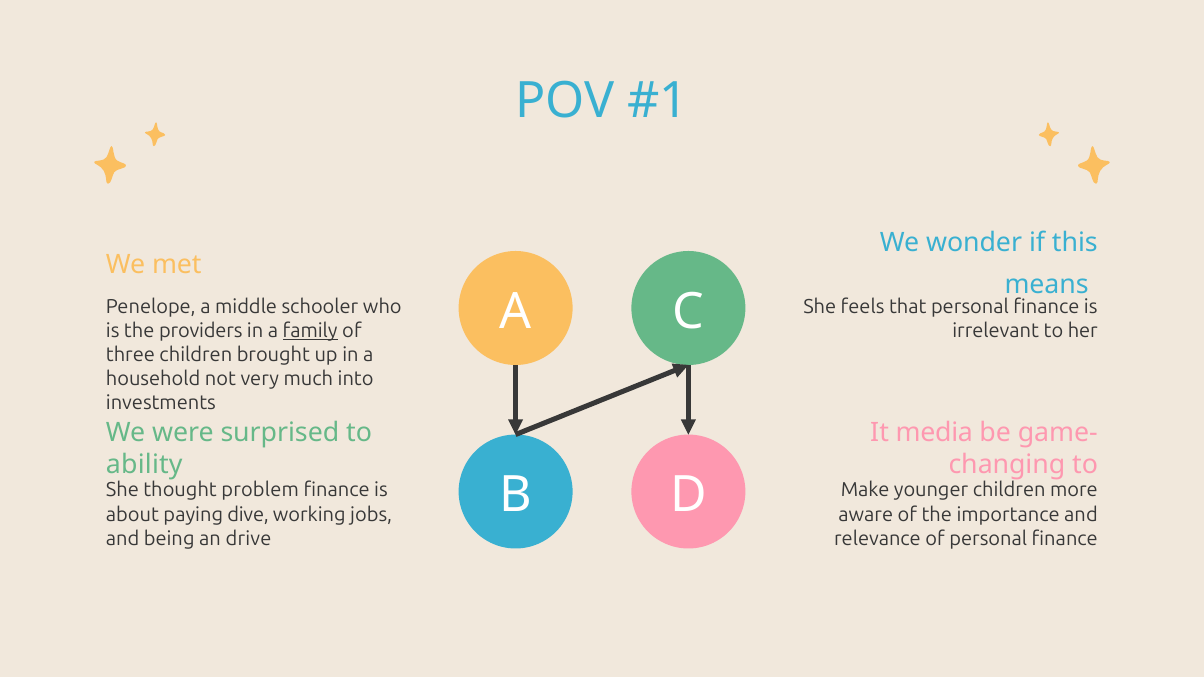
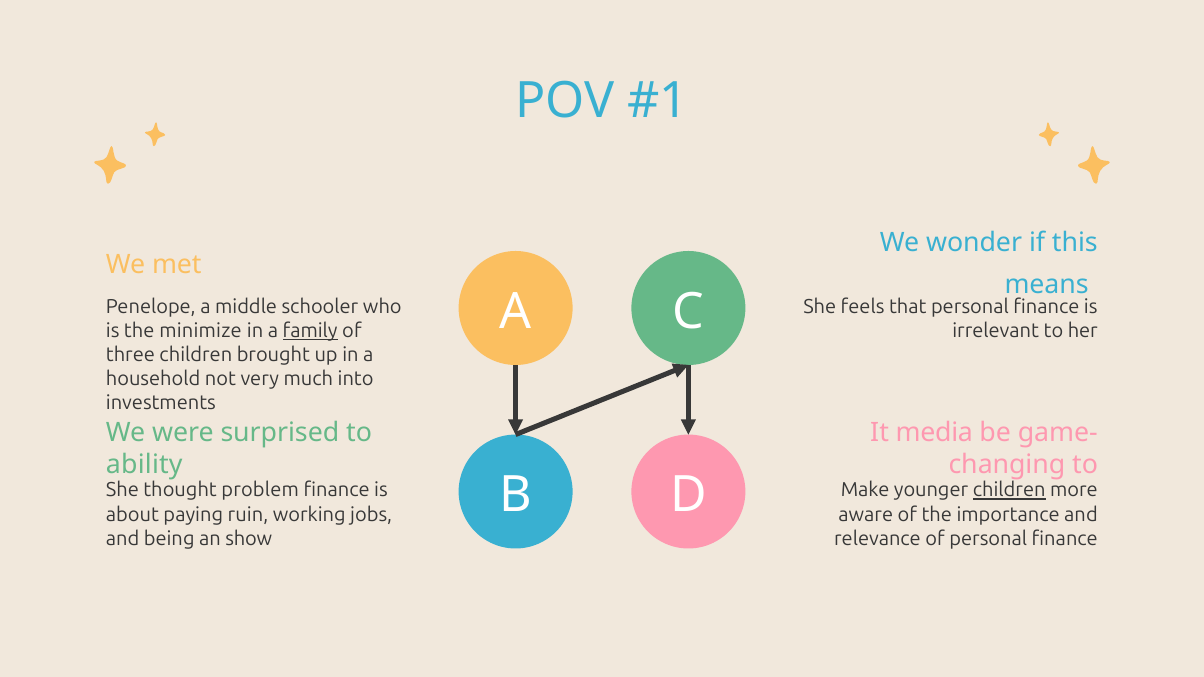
providers: providers -> minimize (201, 331)
children underline: none -> present (1009, 491)
dive: dive -> ruin (248, 515)
drive: drive -> show (249, 539)
